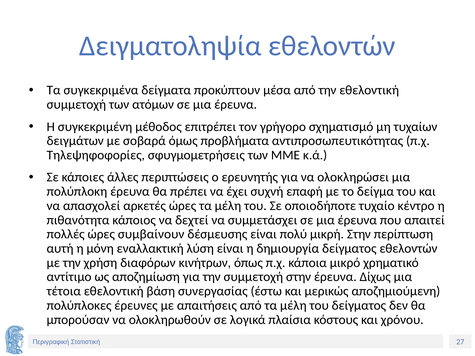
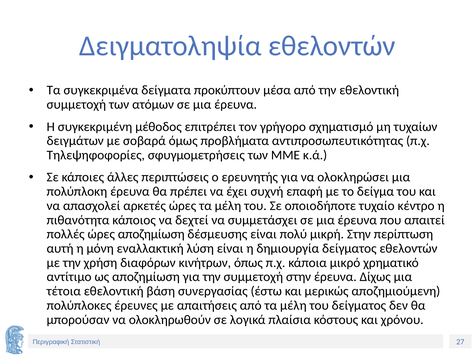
ώρες συμβαίνουν: συμβαίνουν -> αποζημίωση (151, 234)
